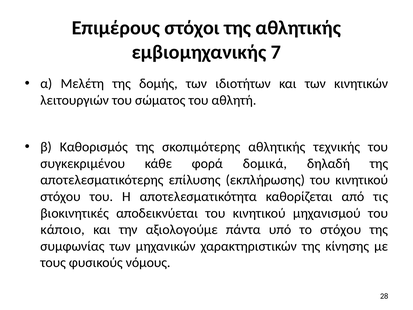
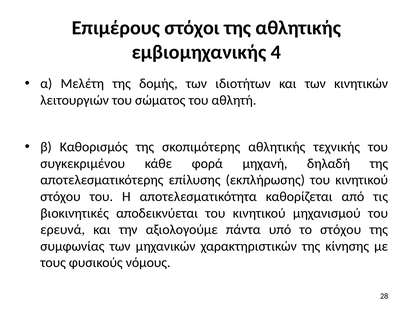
7: 7 -> 4 (276, 52)
δομικά: δομικά -> μηχανή (265, 163)
κάποιο: κάποιο -> ερευνά (63, 229)
